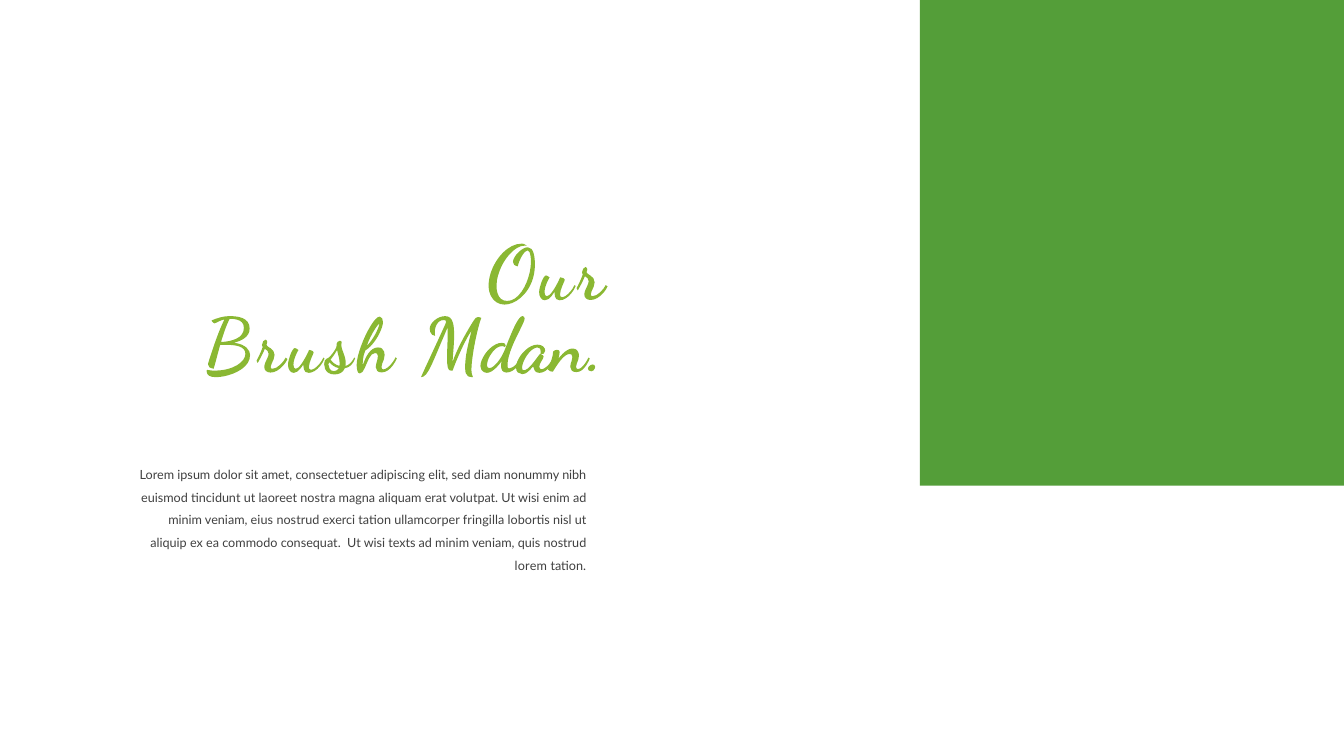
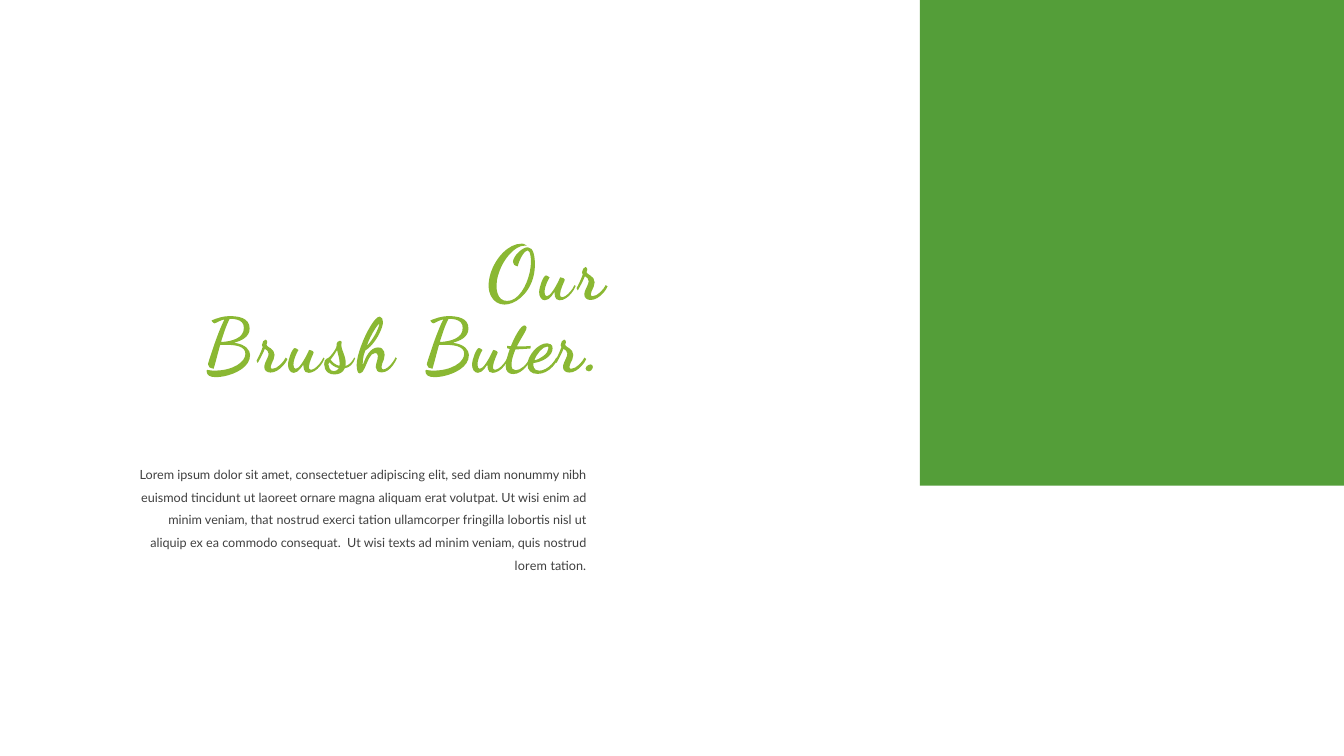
Mdan: Mdan -> Buter (512, 346)
nostra: nostra -> ornare (318, 498)
eius: eius -> that (262, 521)
